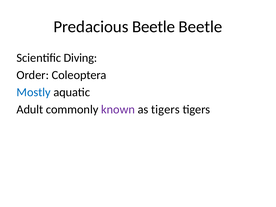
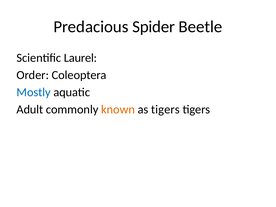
Predacious Beetle: Beetle -> Spider (154, 27)
Diving: Diving -> Laurel (80, 58)
known colour: purple -> orange (118, 109)
